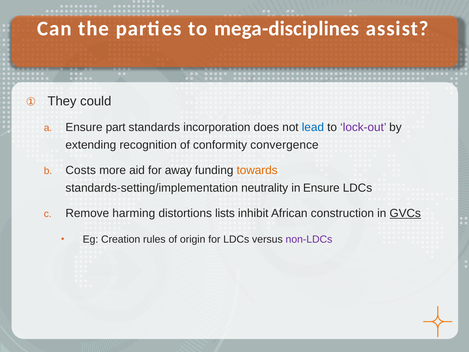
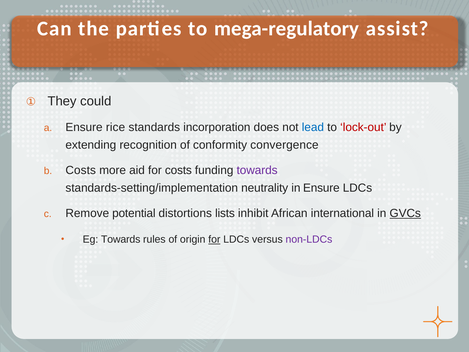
mega-disciplines: mega-disciplines -> mega-regulatory (287, 29)
part: part -> rice (116, 127)
lock-out colour: purple -> red (363, 127)
for away: away -> costs (178, 170)
towards colour: orange -> purple (257, 170)
harming: harming -> potential (134, 213)
construction: construction -> international (342, 213)
Eg Creation: Creation -> Towards (121, 239)
for underline: none -> present (214, 239)
